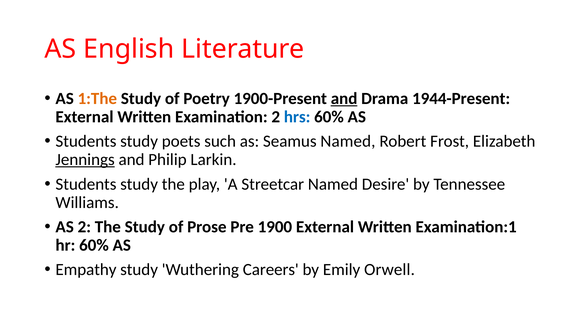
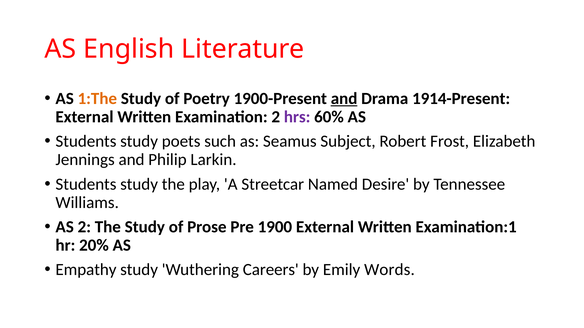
1944-Present: 1944-Present -> 1914-Present (461, 99)
hrs colour: blue -> purple (297, 117)
Seamus Named: Named -> Subject (348, 142)
Jennings underline: present -> none (85, 160)
hr 60%: 60% -> 20% (94, 246)
Orwell: Orwell -> Words (389, 270)
